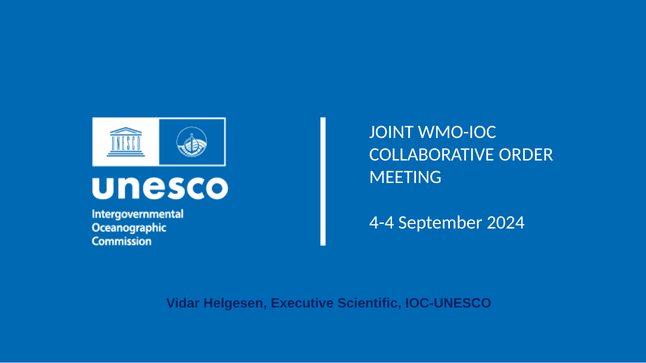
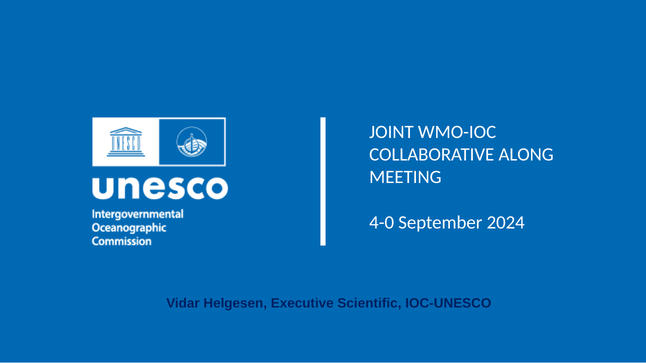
ORDER: ORDER -> ALONG (526, 155)
4-4: 4-4 -> 4-0 (382, 223)
